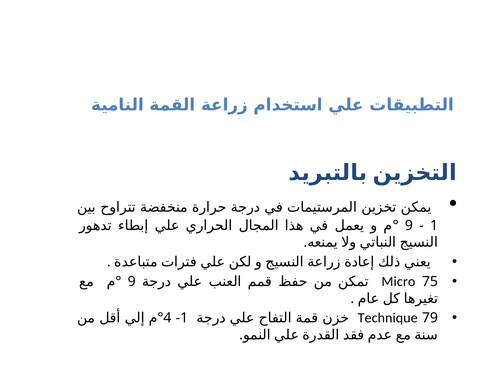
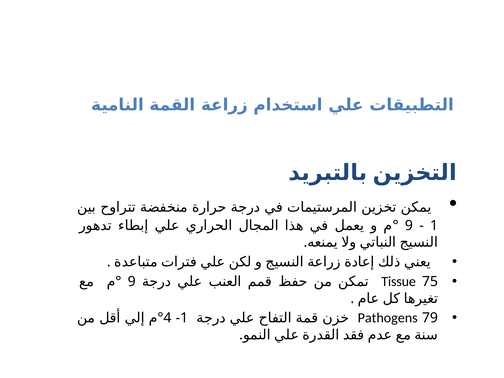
Micro: Micro -> Tissue (399, 282)
Technique: Technique -> Pathogens (388, 318)
